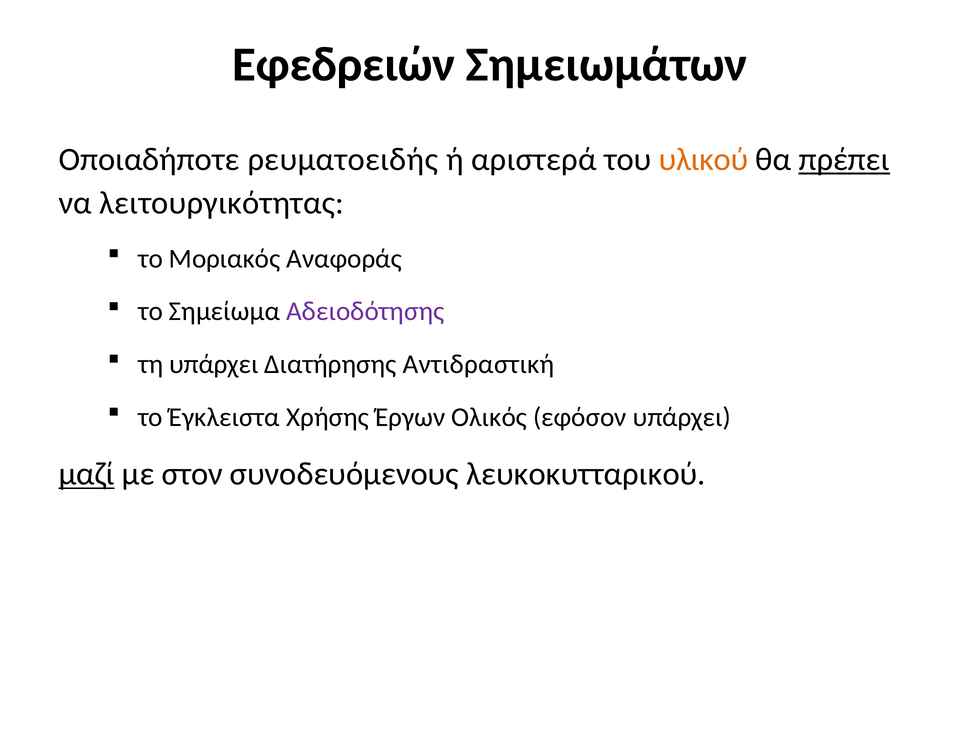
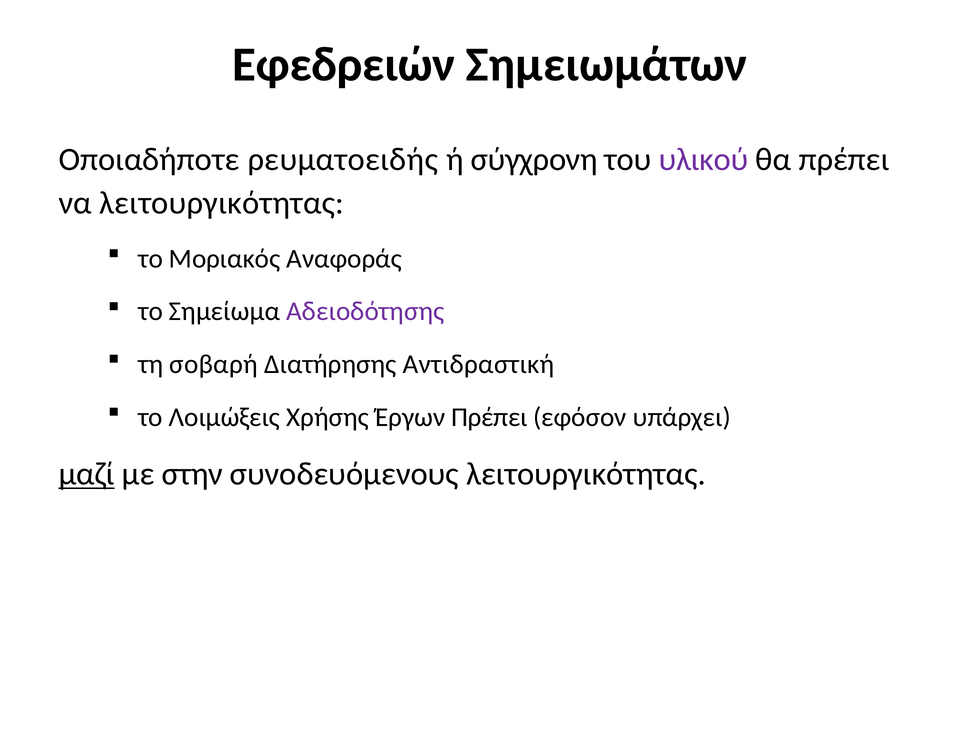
αριστερά: αριστερά -> σύγχρονη (534, 159)
υλικού colour: orange -> purple (704, 159)
πρέπει underline: present -> none (844, 159)
τη υπάρχει: υπάρχει -> σοβαρή (214, 365)
Έγκλειστα: Έγκλειστα -> Λοιμώξεις (225, 417)
Έργων Ολικός: Ολικός -> Πρέπει (489, 417)
στον: στον -> στην (192, 475)
συνοδευόμενους λευκοκυτταρικού: λευκοκυτταρικού -> λειτουργικότητας (586, 475)
